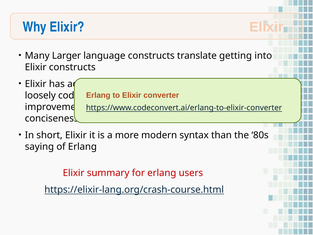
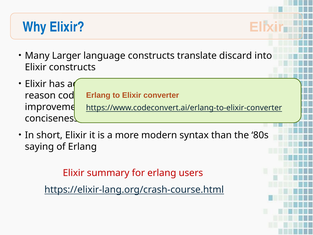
getting: getting -> discard (236, 56)
loosely: loosely -> reason (40, 95)
